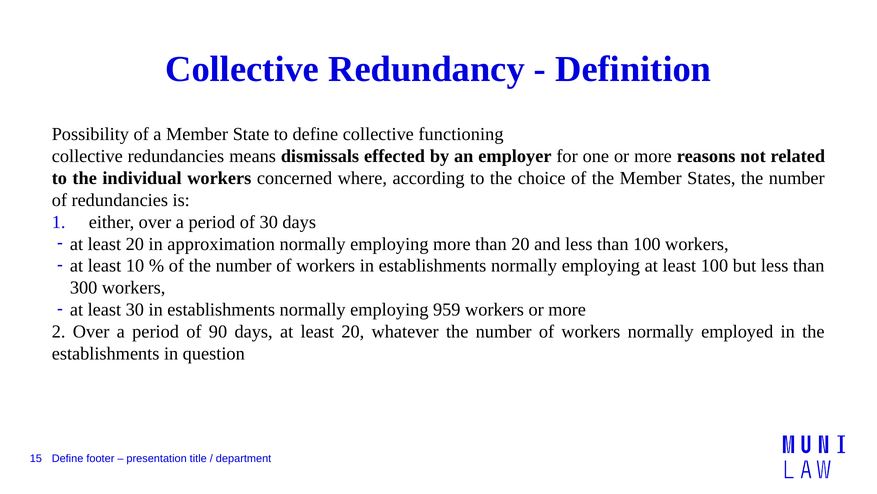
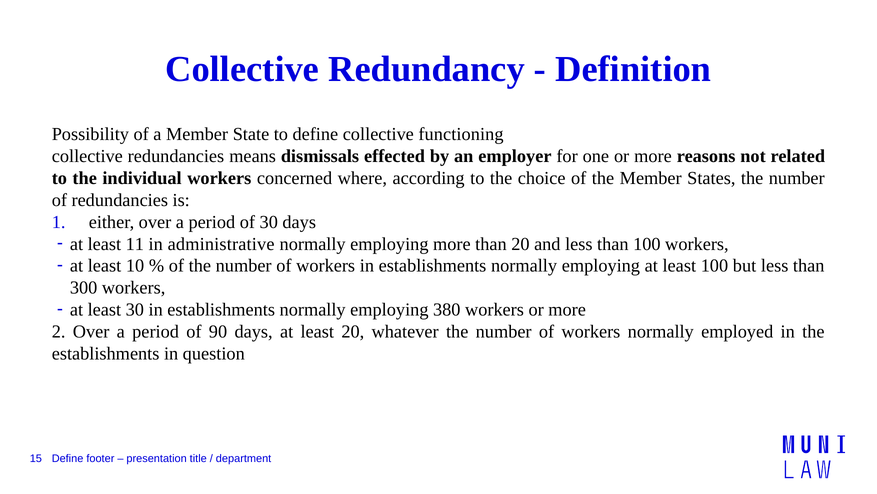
20: 20 -> 11 (135, 244)
approximation: approximation -> administrative (221, 244)
959: 959 -> 380 (447, 309)
